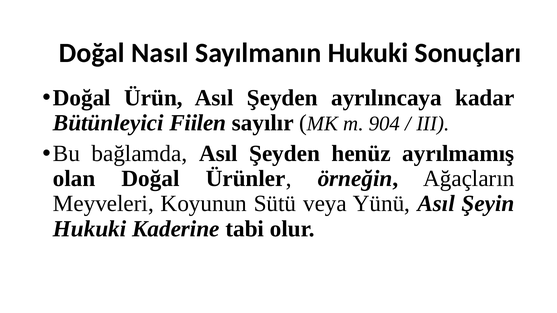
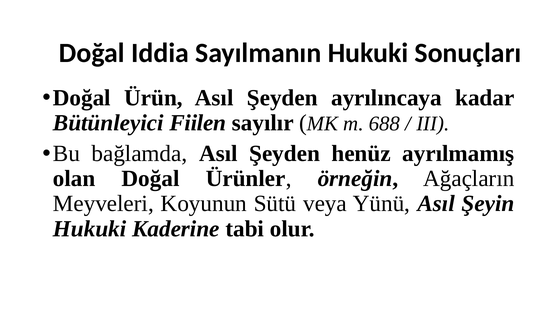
Nasıl: Nasıl -> Iddia (160, 53)
904: 904 -> 688 (384, 124)
